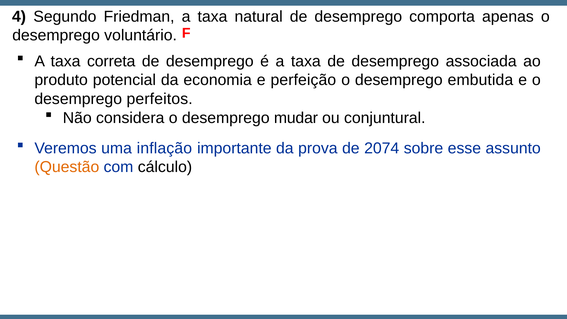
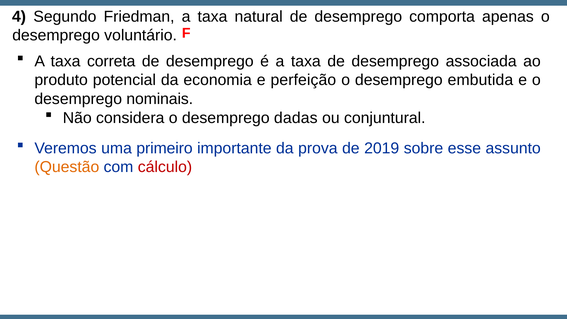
perfeitos: perfeitos -> nominais (160, 99)
mudar: mudar -> dadas (296, 118)
inflação: inflação -> primeiro (165, 148)
2074: 2074 -> 2019 (382, 148)
cálculo colour: black -> red (165, 167)
